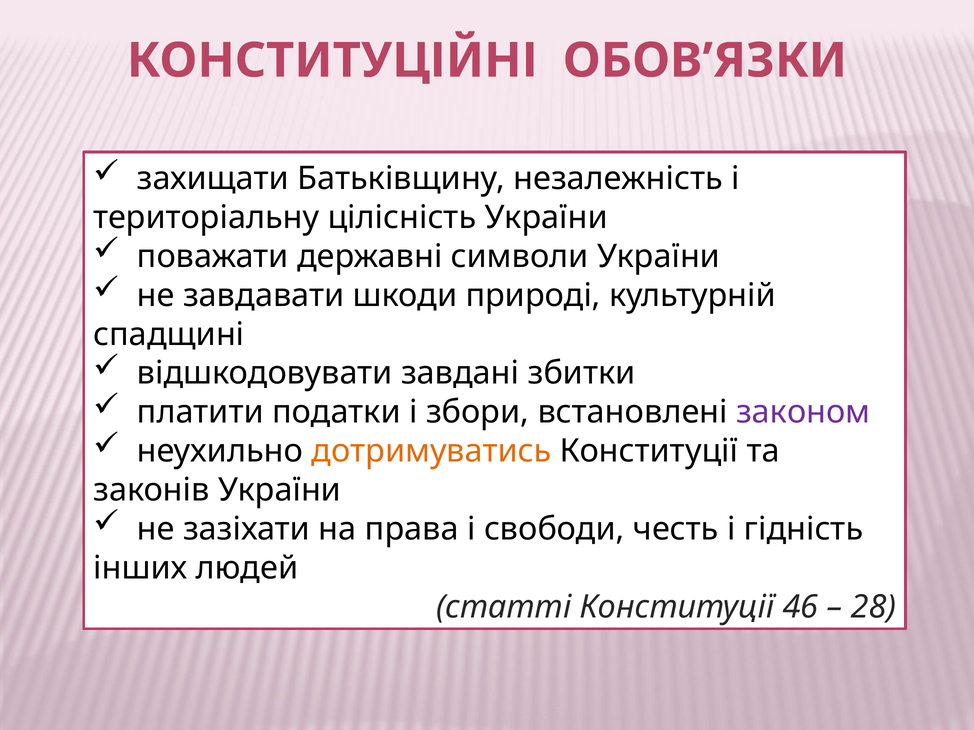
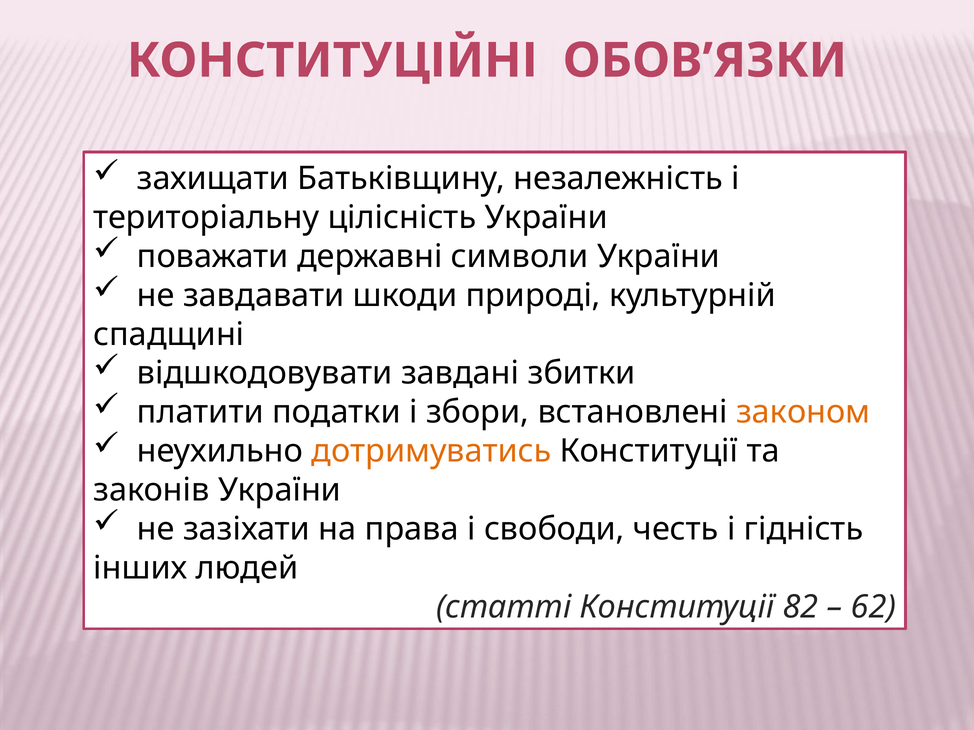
законом colour: purple -> orange (803, 412)
46: 46 -> 82 (800, 607)
28: 28 -> 62 (873, 607)
